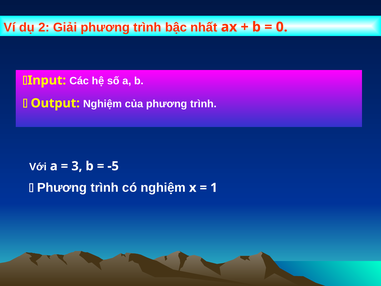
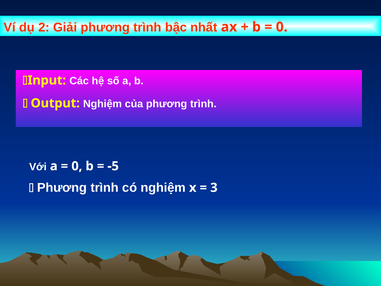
3: 3 -> 0 (77, 166)
1: 1 -> 3 (214, 188)
